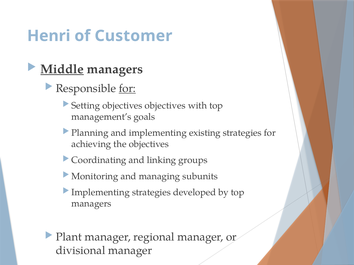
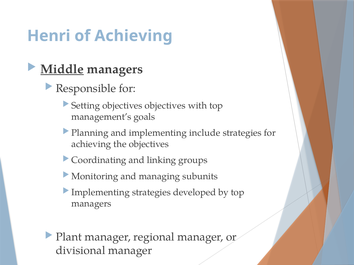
of Customer: Customer -> Achieving (133, 36)
for underline: present -> none (127, 89)
existing: existing -> include (205, 133)
